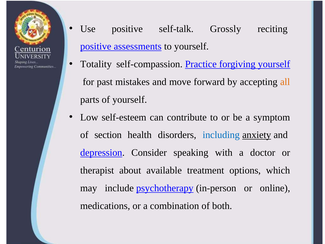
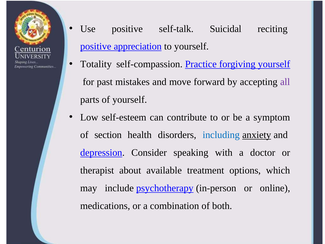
Grossly: Grossly -> Suicidal (226, 29)
assessments: assessments -> appreciation (138, 46)
all colour: orange -> purple (285, 82)
